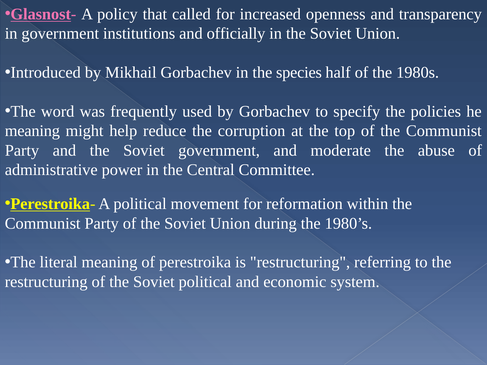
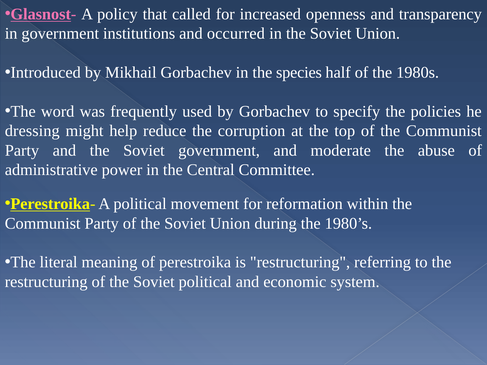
officially: officially -> occurred (236, 34)
meaning: meaning -> dressing (32, 131)
